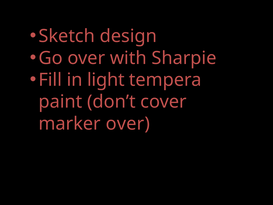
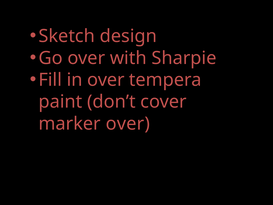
in light: light -> over (106, 80)
